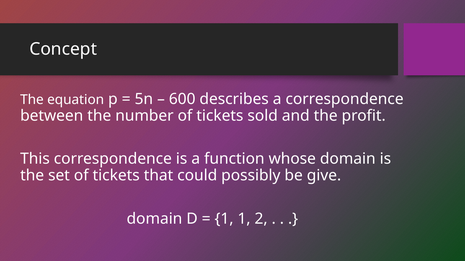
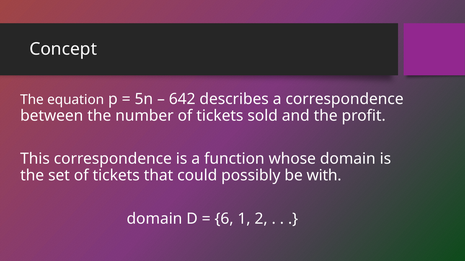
600: 600 -> 642 (182, 99)
give: give -> with (324, 176)
1: 1 -> 6 (224, 219)
